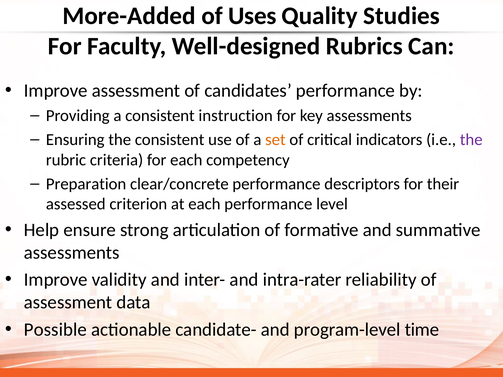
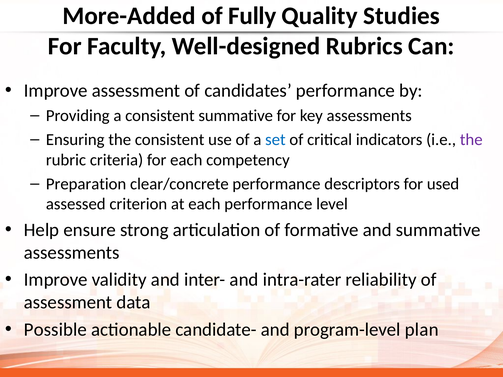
Uses: Uses -> Fully (252, 16)
consistent instruction: instruction -> summative (236, 116)
set colour: orange -> blue (275, 140)
their: their -> used (443, 184)
time: time -> plan (422, 330)
